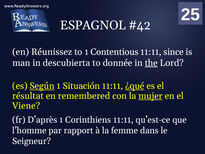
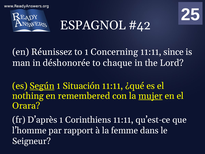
Contentious: Contentious -> Concerning (114, 52)
descubierta: descubierta -> déshonorée (67, 63)
donnée: donnée -> chaque (118, 63)
the underline: present -> none (151, 63)
¿qué underline: present -> none (135, 86)
résultat: résultat -> nothing (28, 96)
Viene: Viene -> Orara (26, 106)
